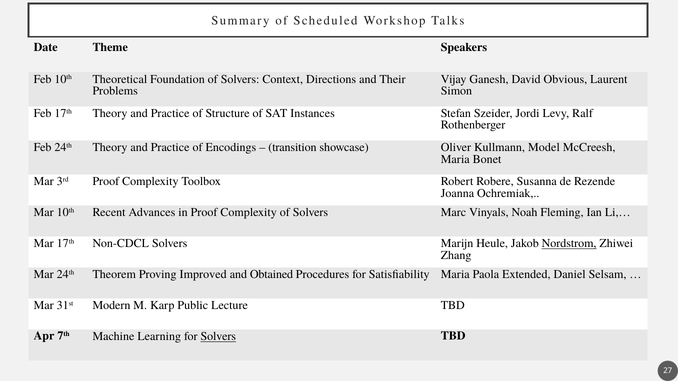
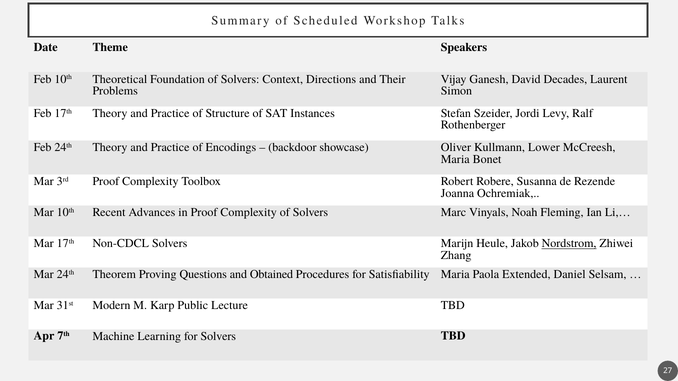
Obvious: Obvious -> Decades (565, 79)
transition: transition -> backdoor (292, 147)
Model: Model -> Lower (544, 147)
Improved: Improved -> Questions (203, 275)
Solvers underline: present -> none (218, 337)
